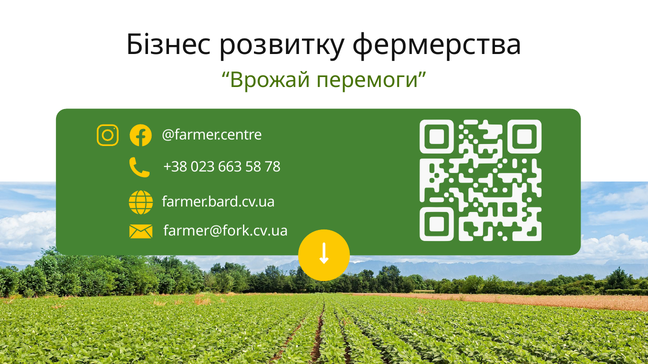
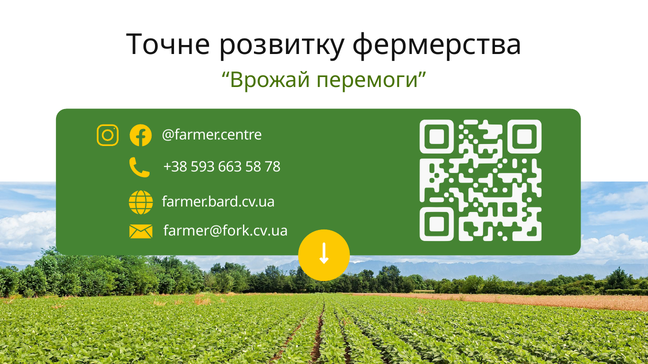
Бізнес: Бізнес -> Точне (168, 45)
023: 023 -> 593 (203, 167)
